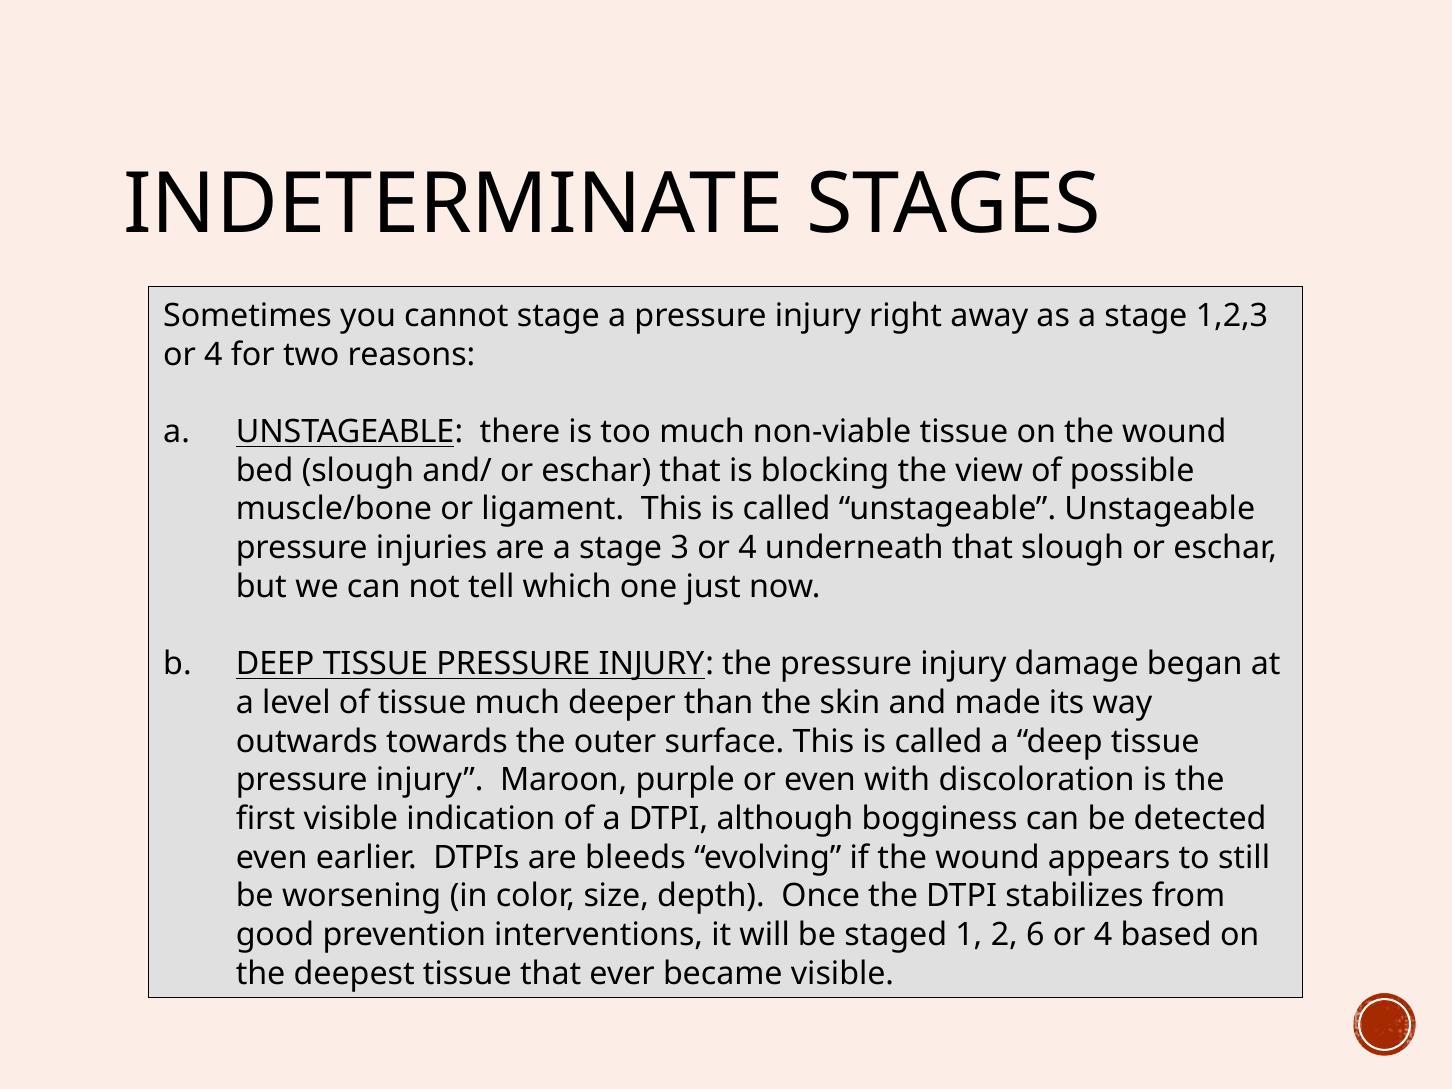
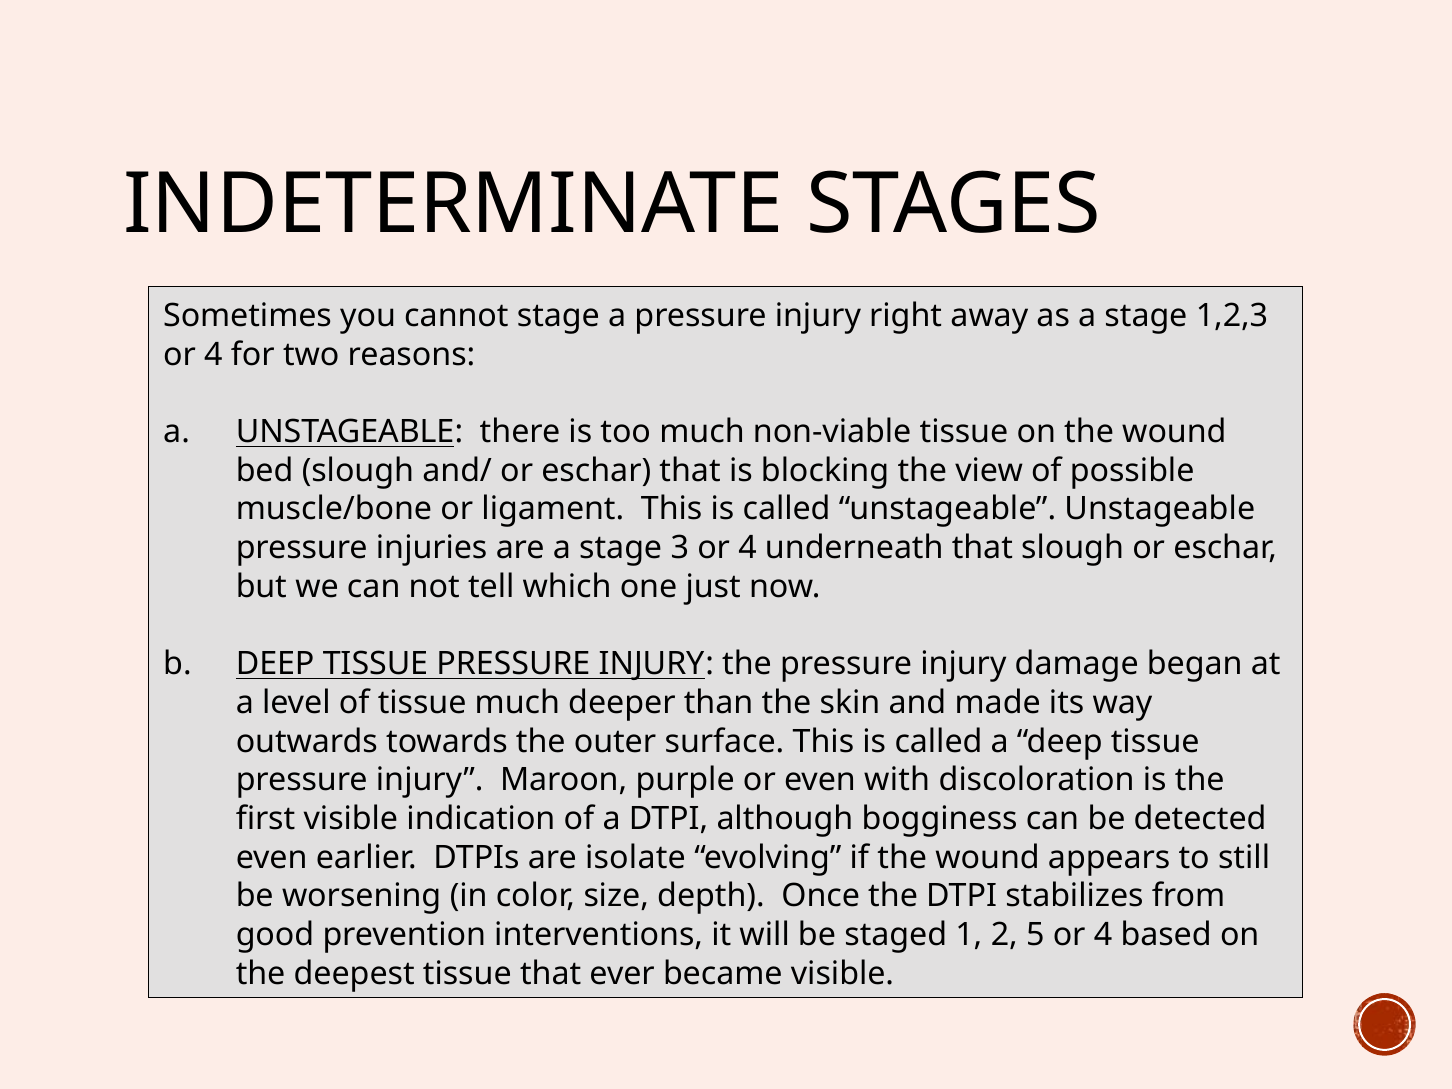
bleeds: bleeds -> isolate (635, 857)
6: 6 -> 5 (1035, 935)
